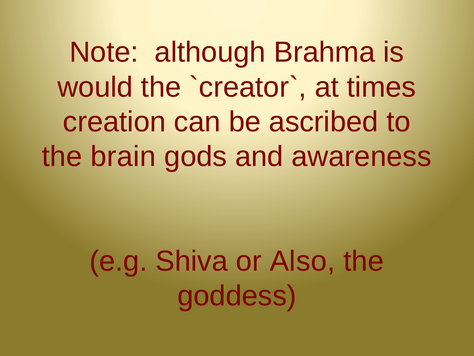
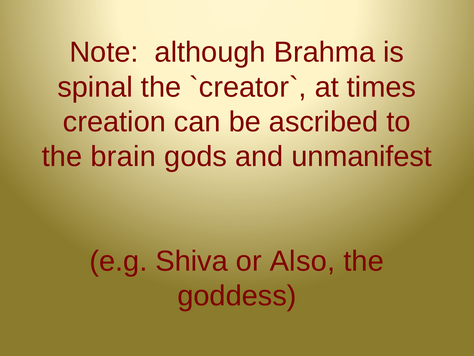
would: would -> spinal (95, 87)
awareness: awareness -> unmanifest (362, 156)
